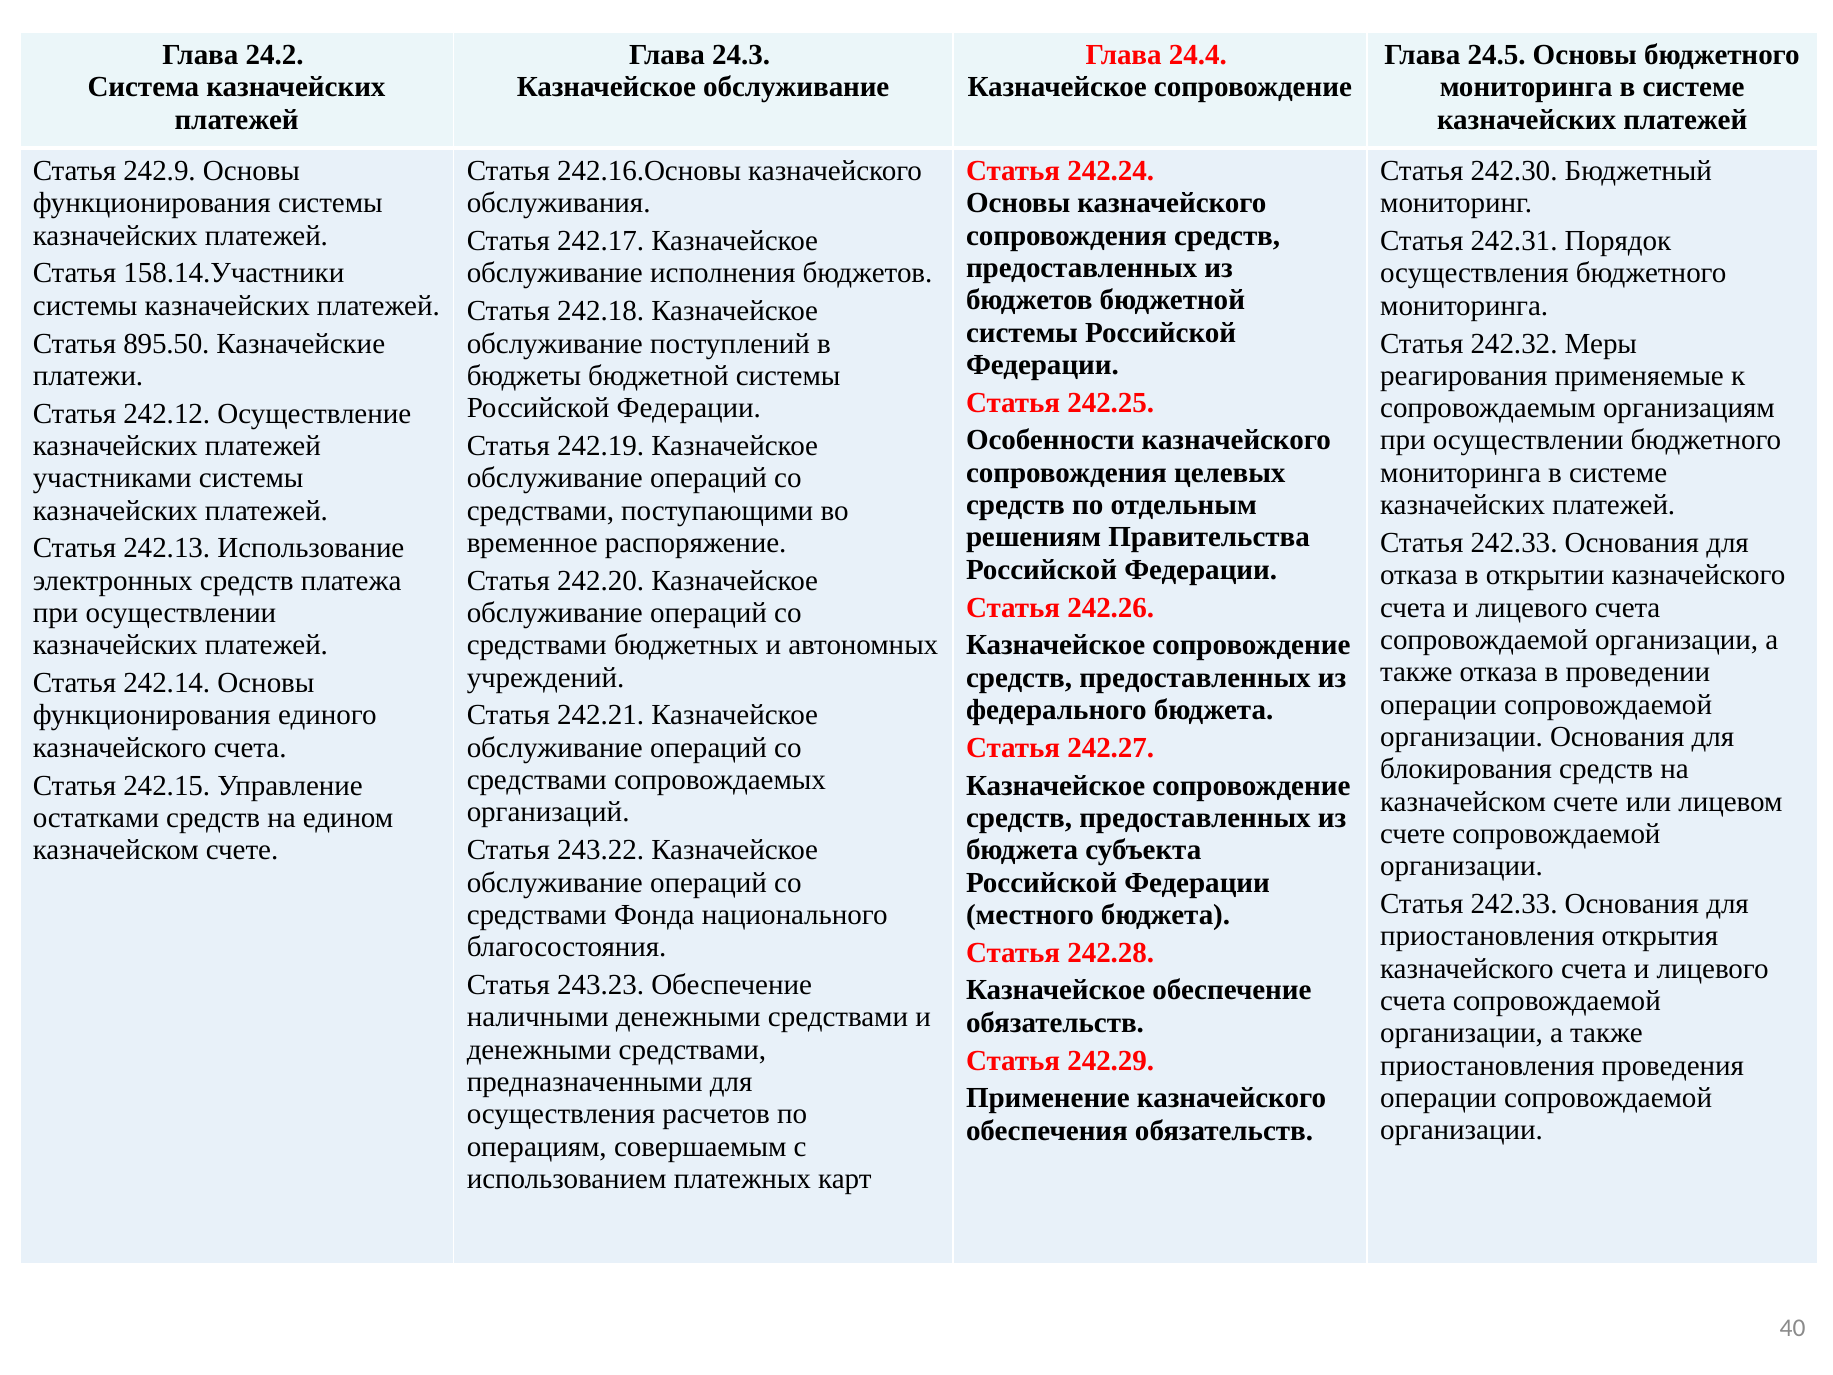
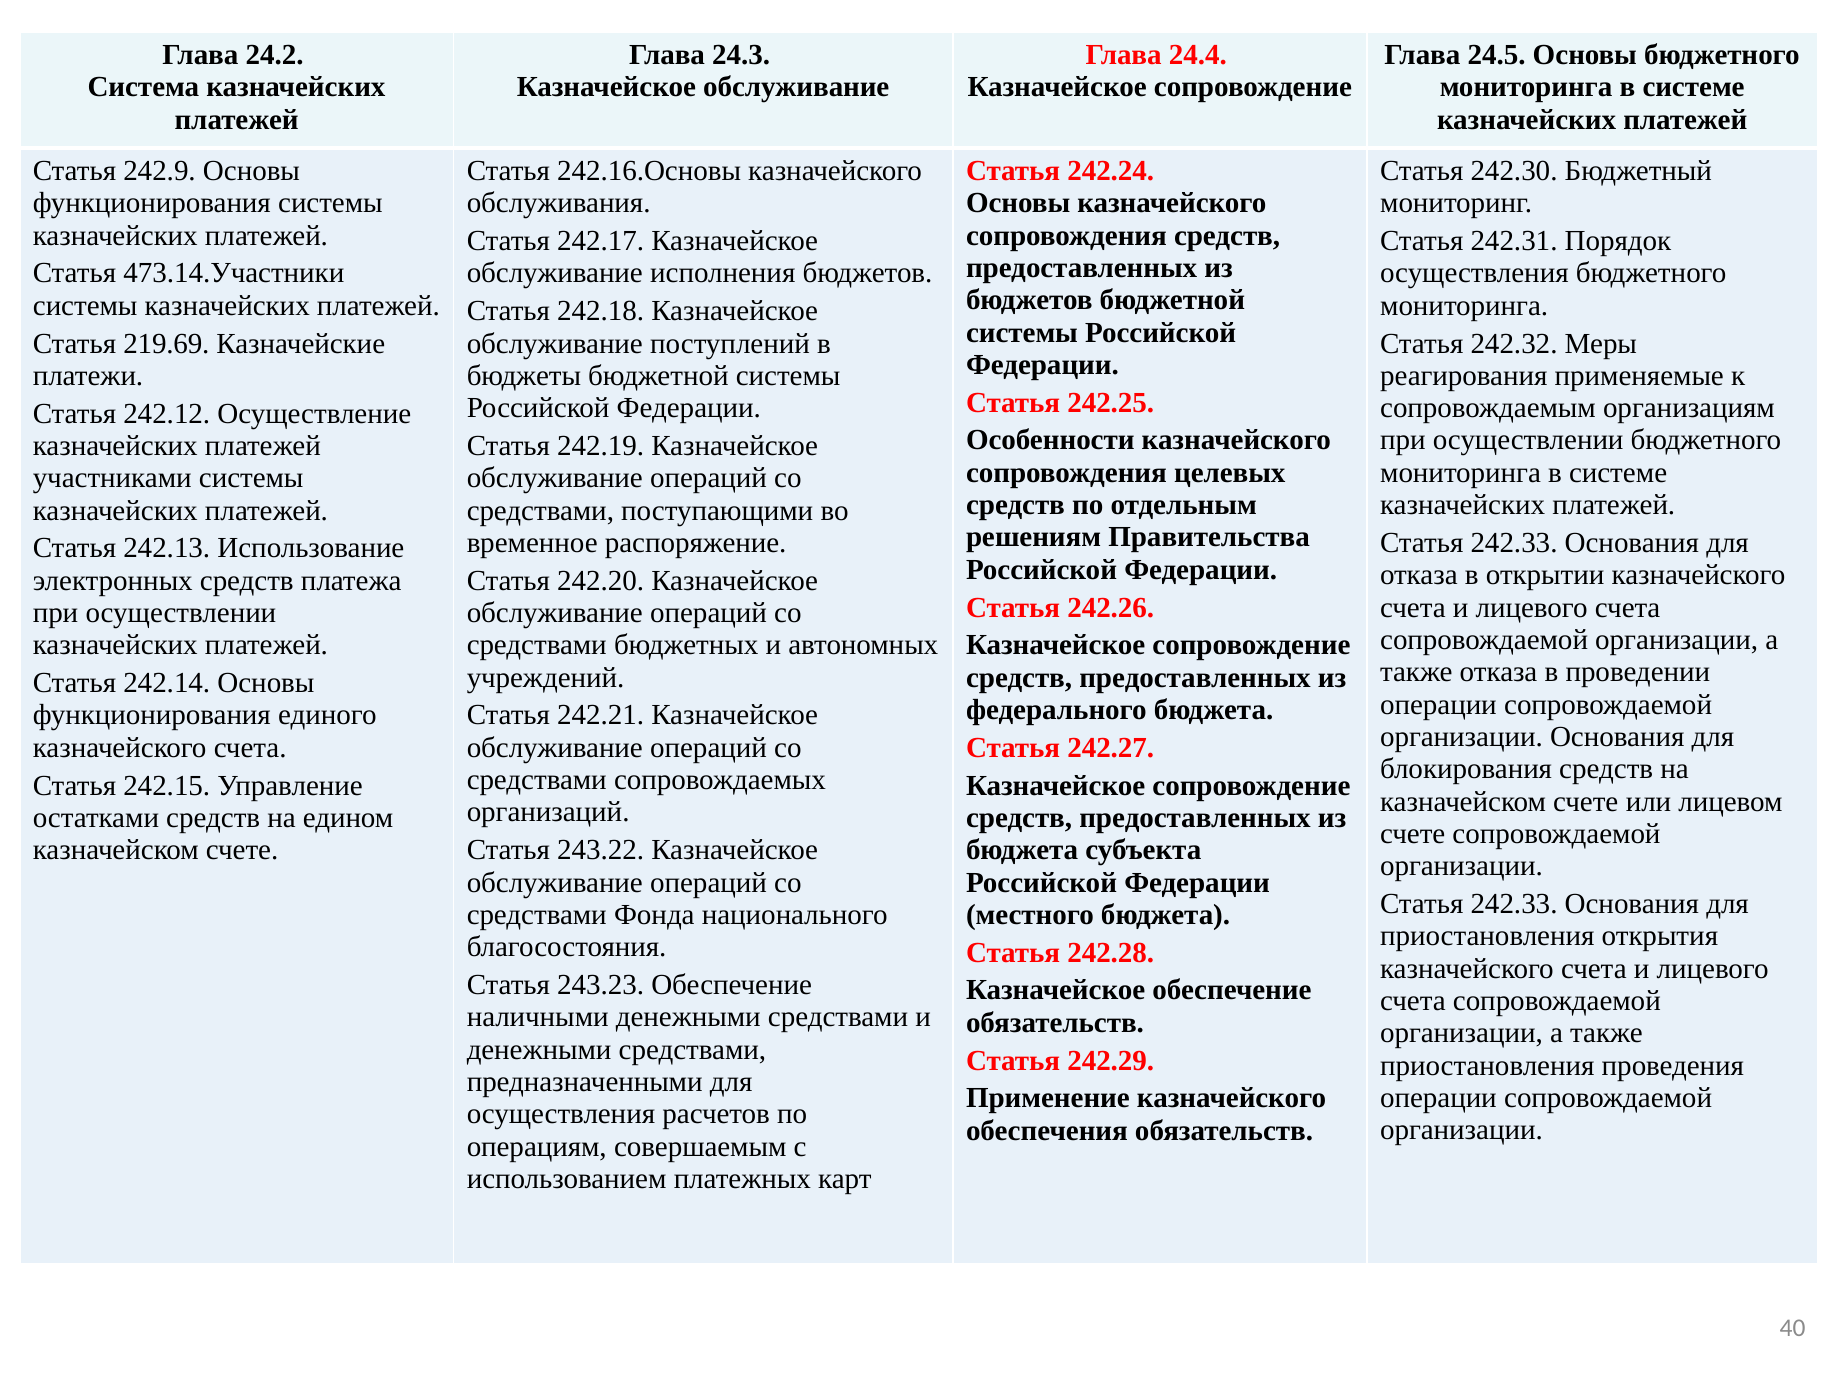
158.14.Участники: 158.14.Участники -> 473.14.Участники (234, 273)
895.50: 895.50 -> 219.69 (166, 343)
